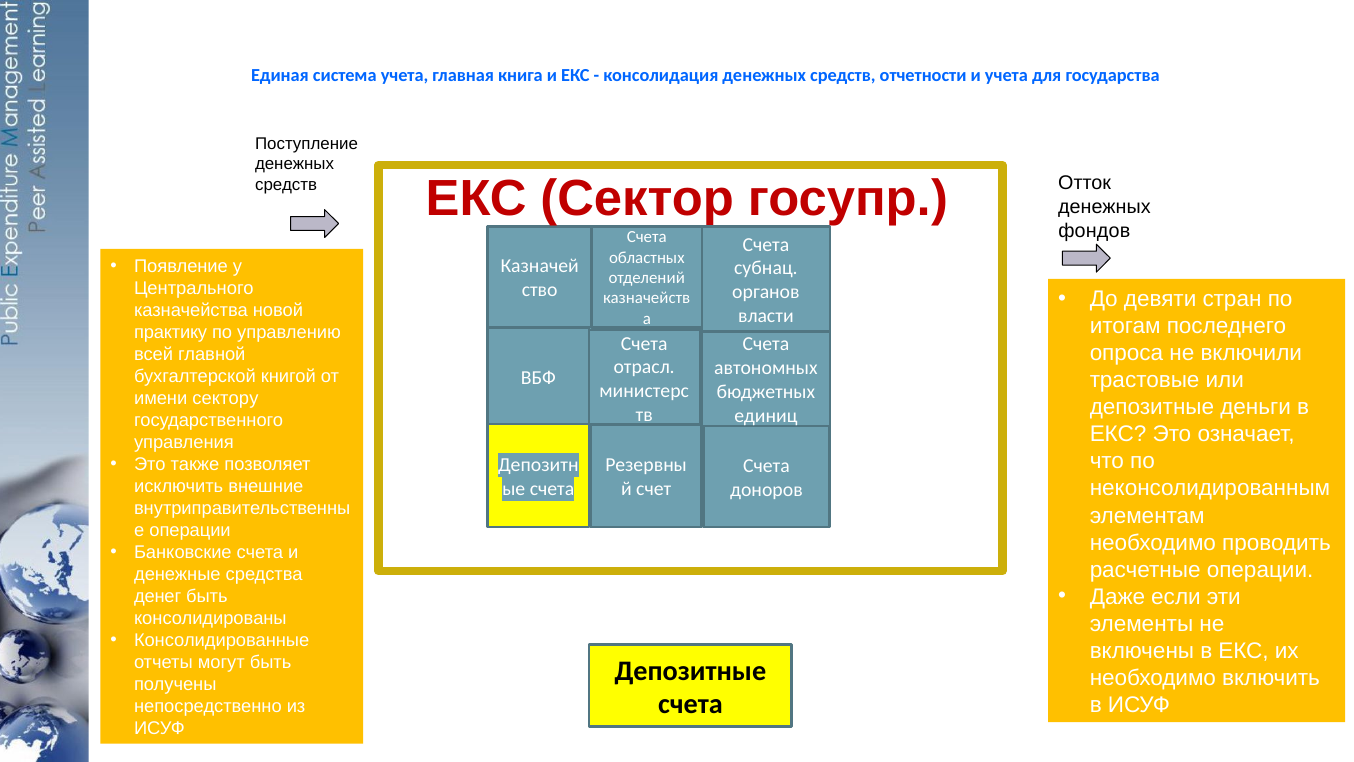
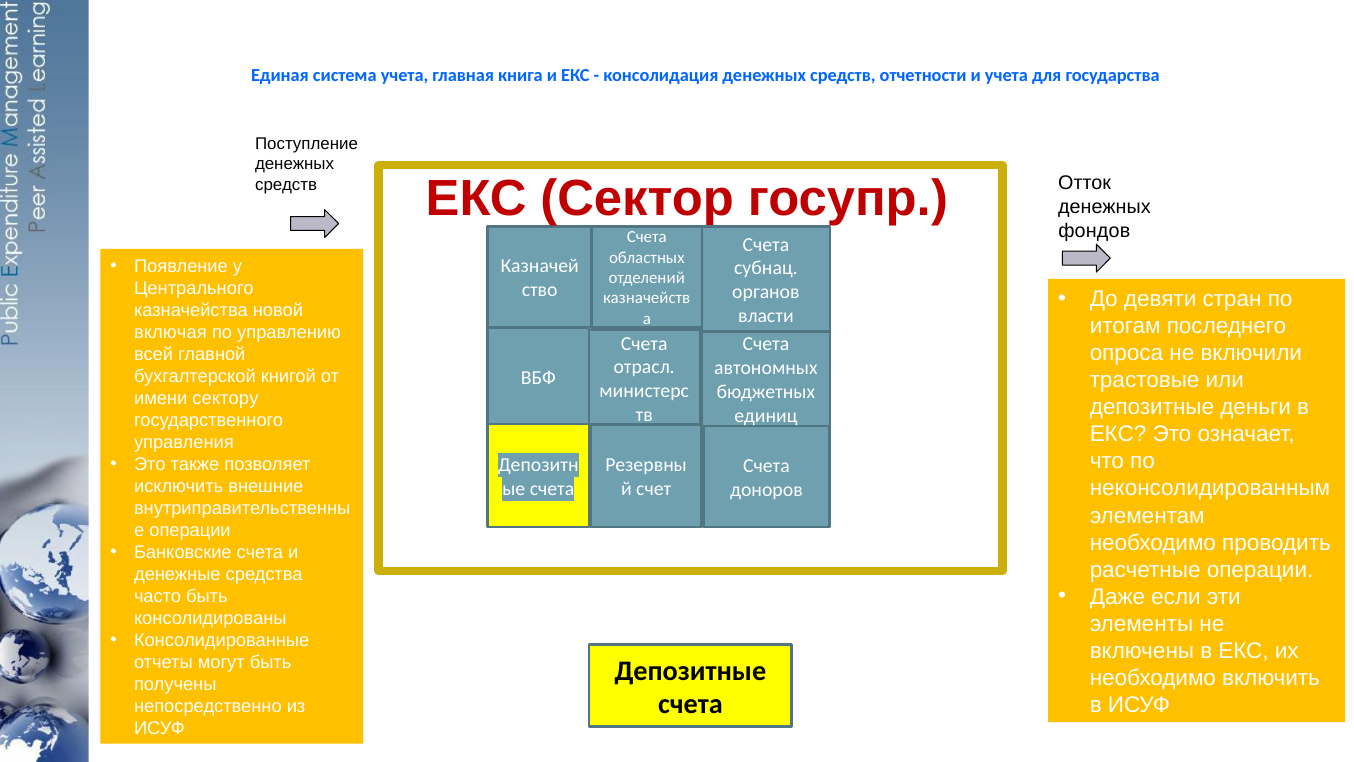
практику: практику -> включая (170, 332)
денег: денег -> часто (158, 596)
